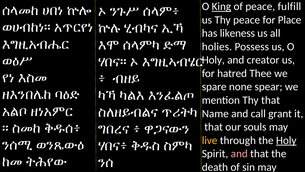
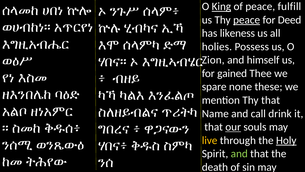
peace underline: none -> present (247, 20)
Place: Place -> Deed (290, 20)
Holy: Holy -> Zion (213, 60)
creator: creator -> himself (263, 60)
hatred: hatred -> gained (232, 73)
spear: spear -> these (269, 87)
grant: grant -> drink (280, 113)
our underline: none -> present (233, 127)
and colour: pink -> light green (239, 153)
